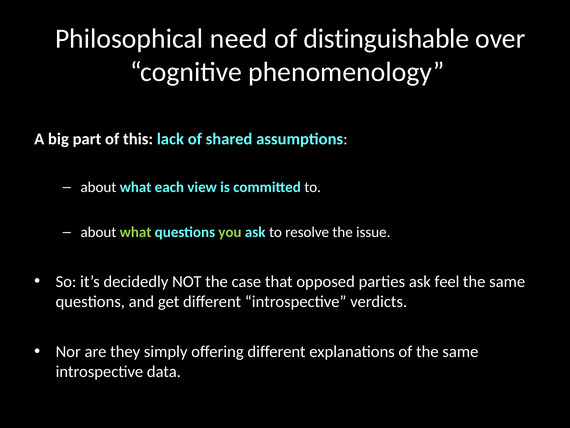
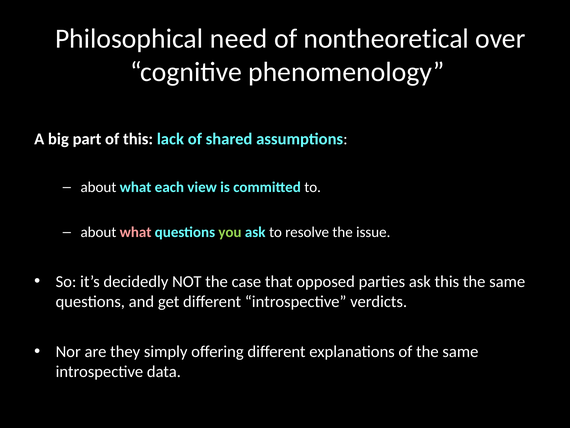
distinguishable: distinguishable -> nontheoretical (386, 39)
what colour: light green -> pink (136, 232)
ask feel: feel -> this (447, 281)
